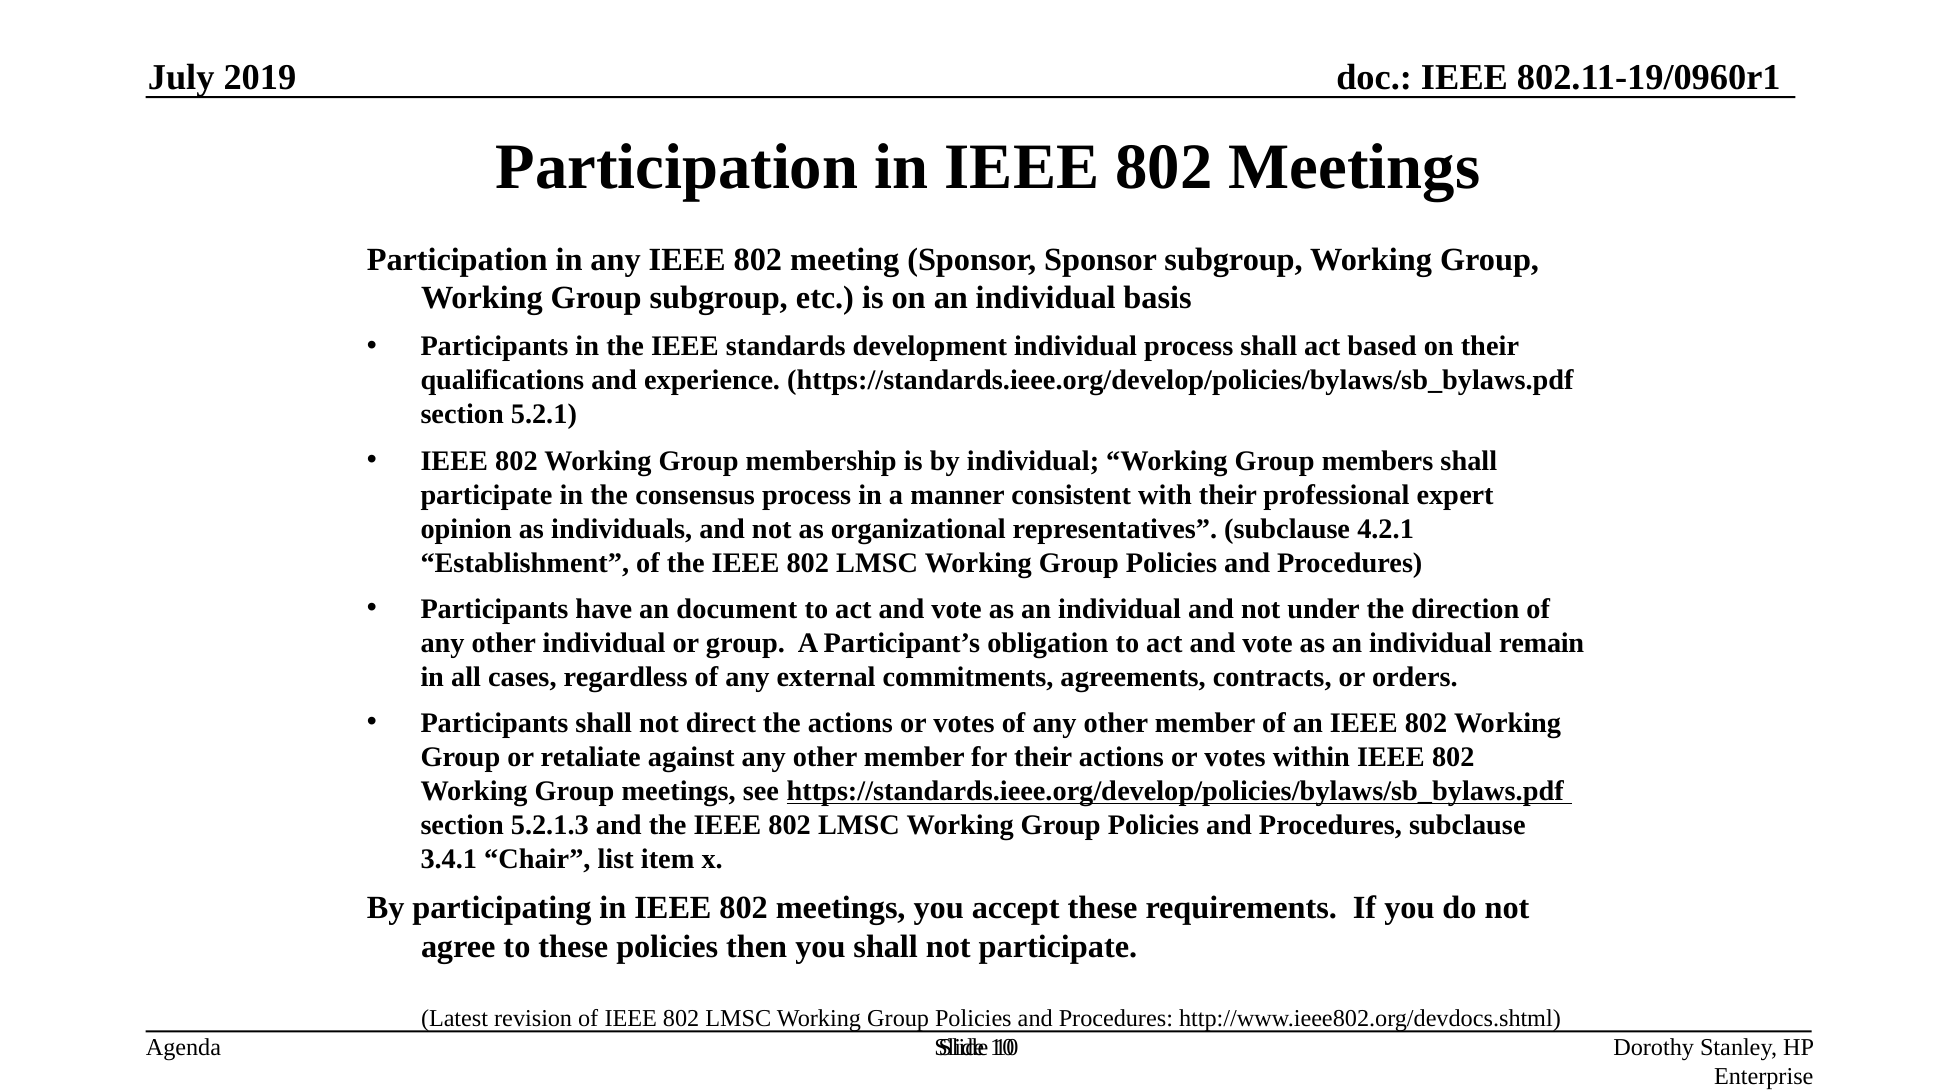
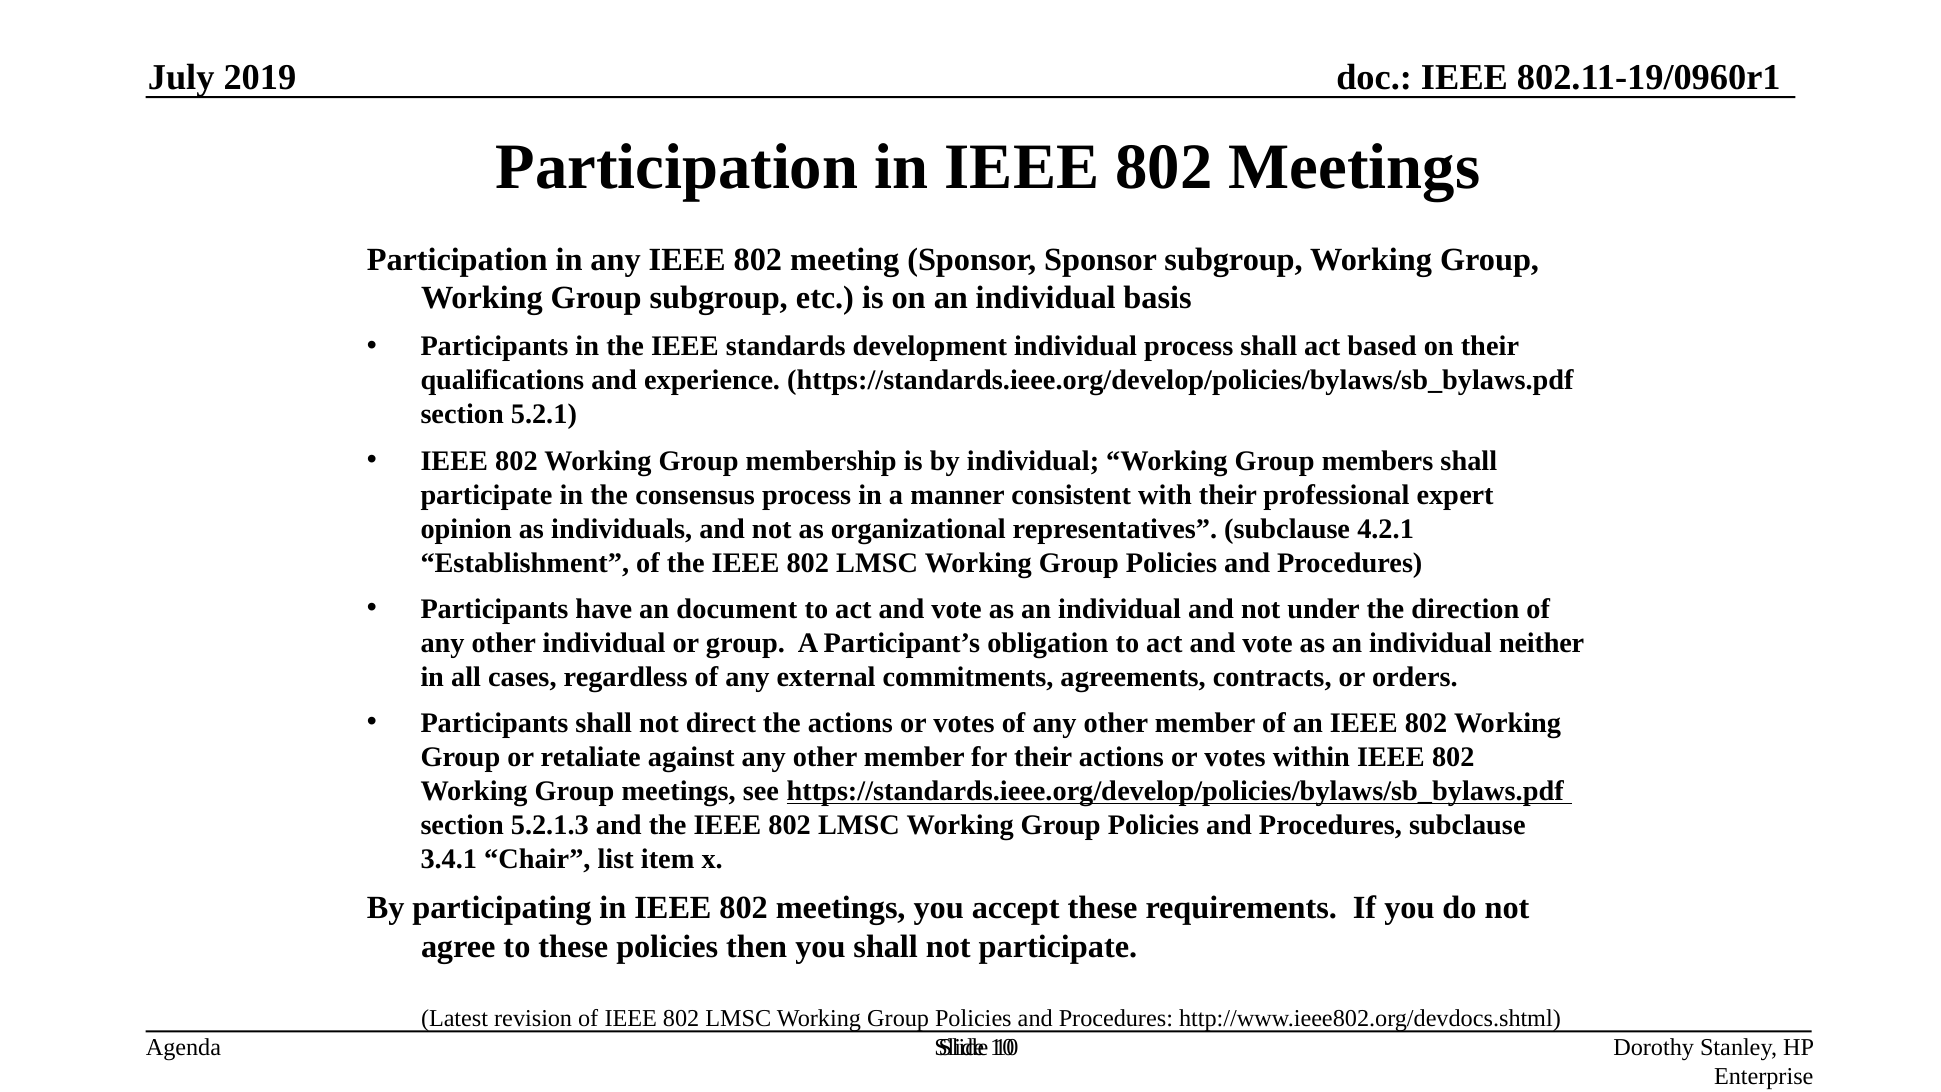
remain: remain -> neither (1542, 643)
